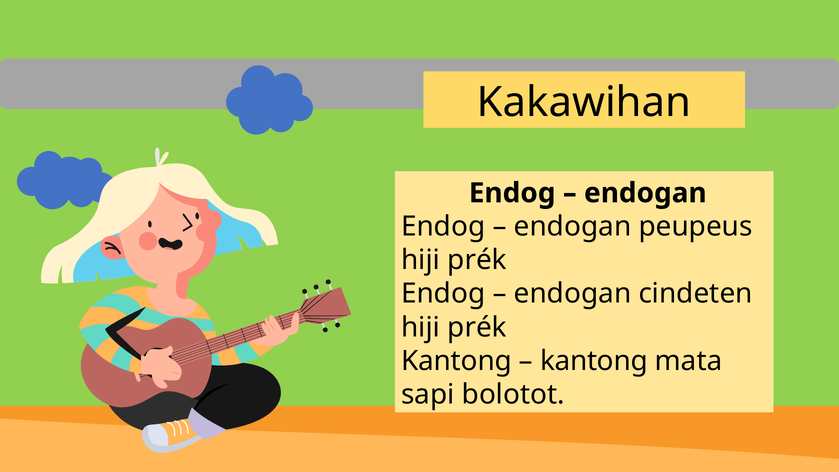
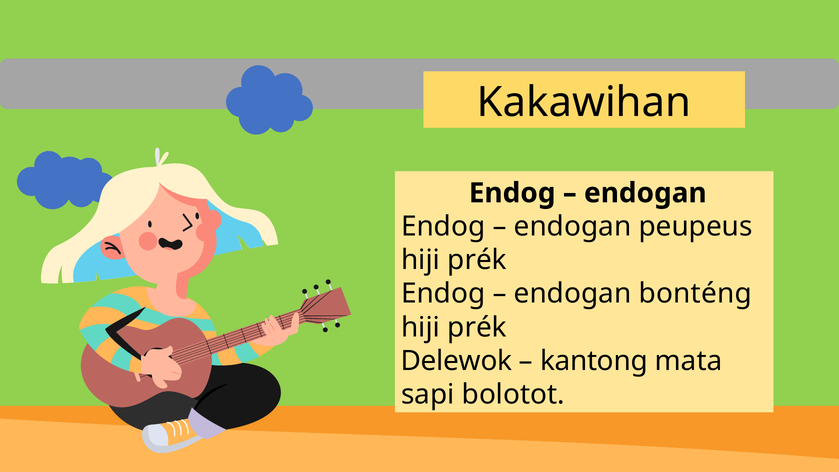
cindeten: cindeten -> bonténg (695, 294)
Kantong: Kantong -> Delewok (457, 361)
